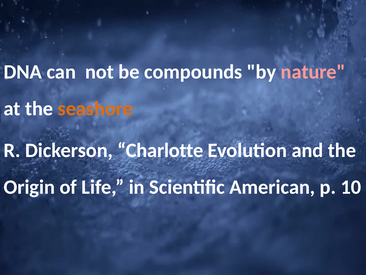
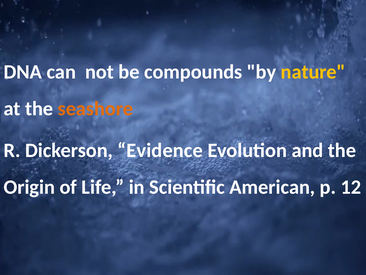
nature colour: pink -> yellow (313, 72)
Charlotte: Charlotte -> Evidence (160, 150)
10: 10 -> 12 (351, 187)
